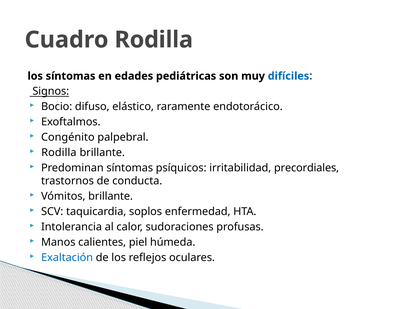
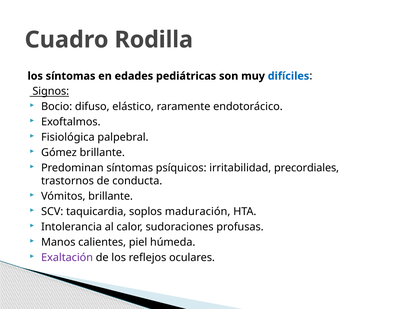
Congénito: Congénito -> Fisiológica (68, 137)
Rodilla: Rodilla -> Gómez (59, 153)
enfermedad: enfermedad -> maduración (198, 212)
Exaltación colour: blue -> purple (67, 258)
